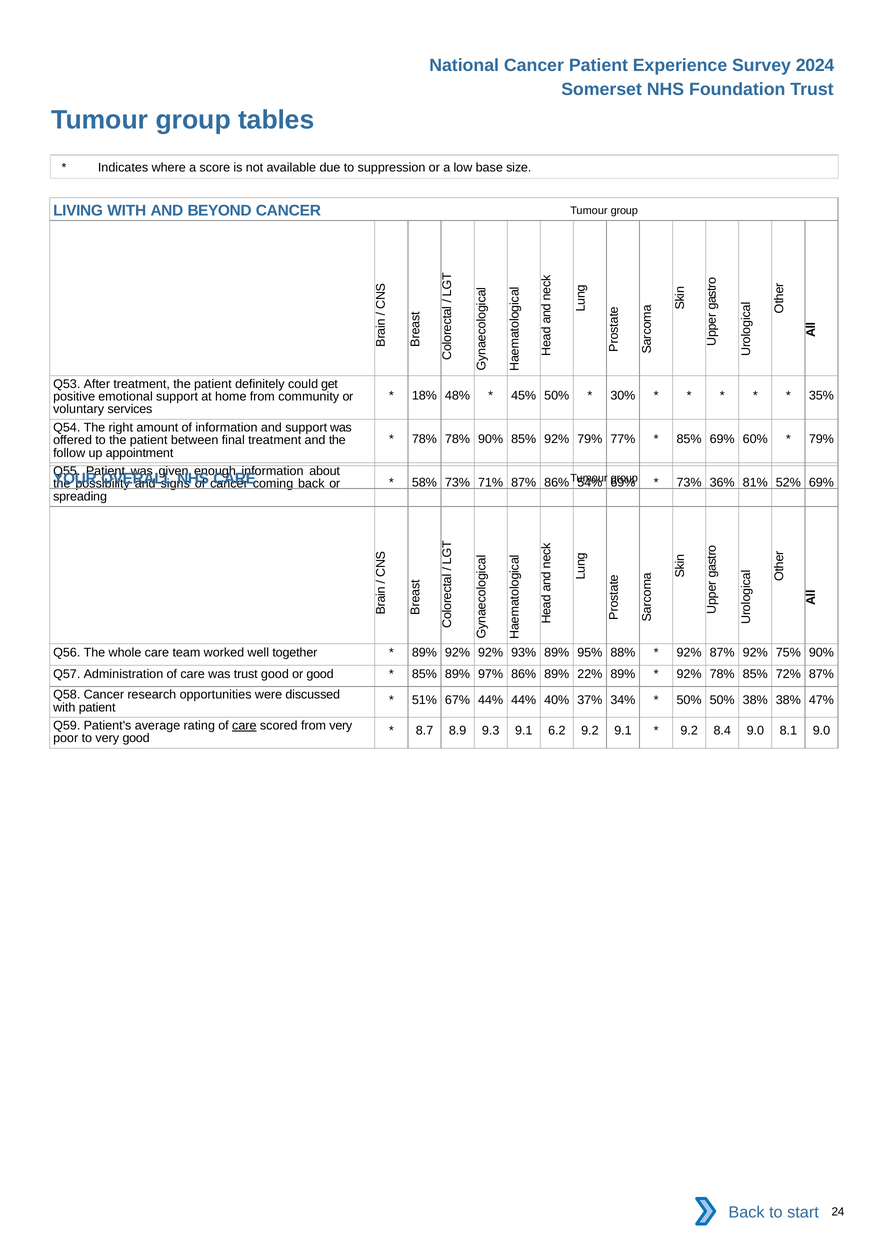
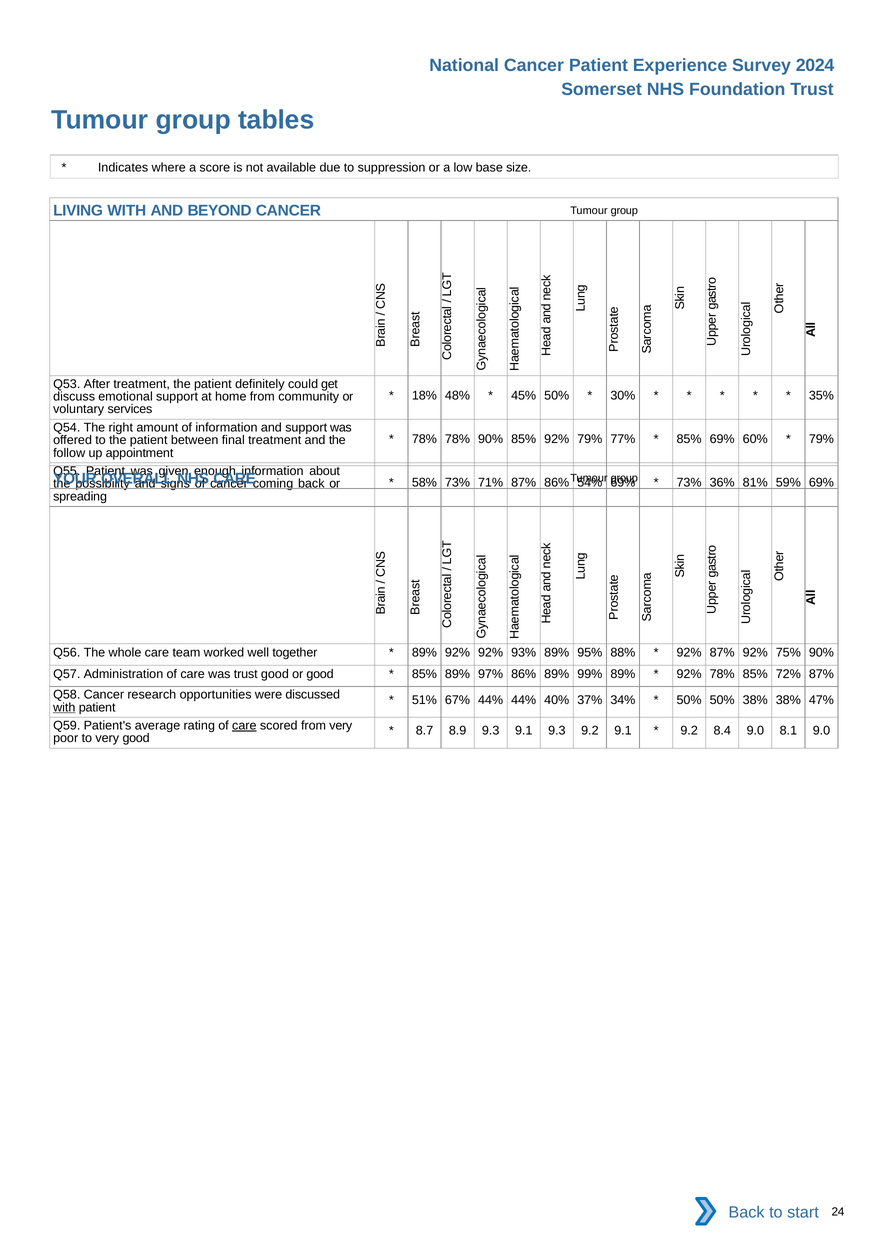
positive: positive -> discuss (74, 397)
52%: 52% -> 59% (788, 483)
22%: 22% -> 99% (590, 674)
with underline: none -> present (64, 708)
9.1 6.2: 6.2 -> 9.3 (557, 731)
